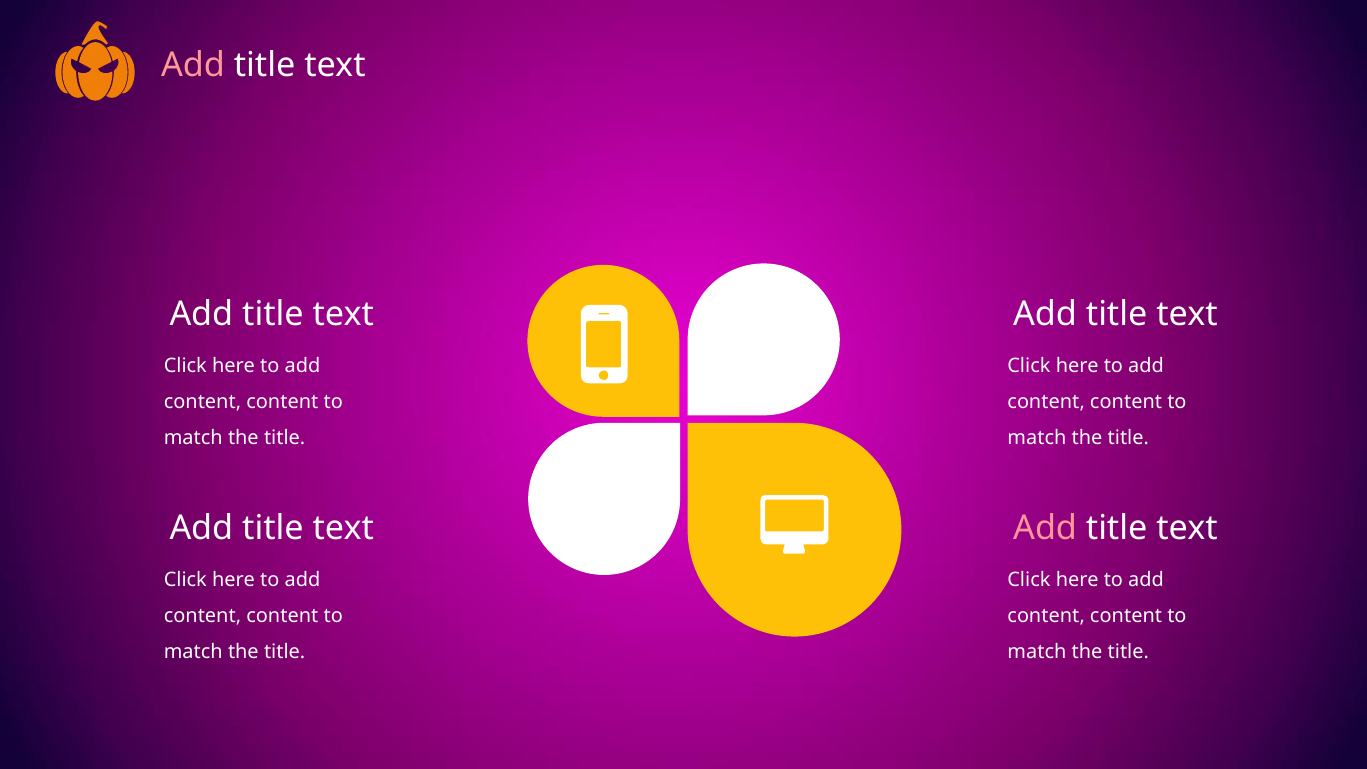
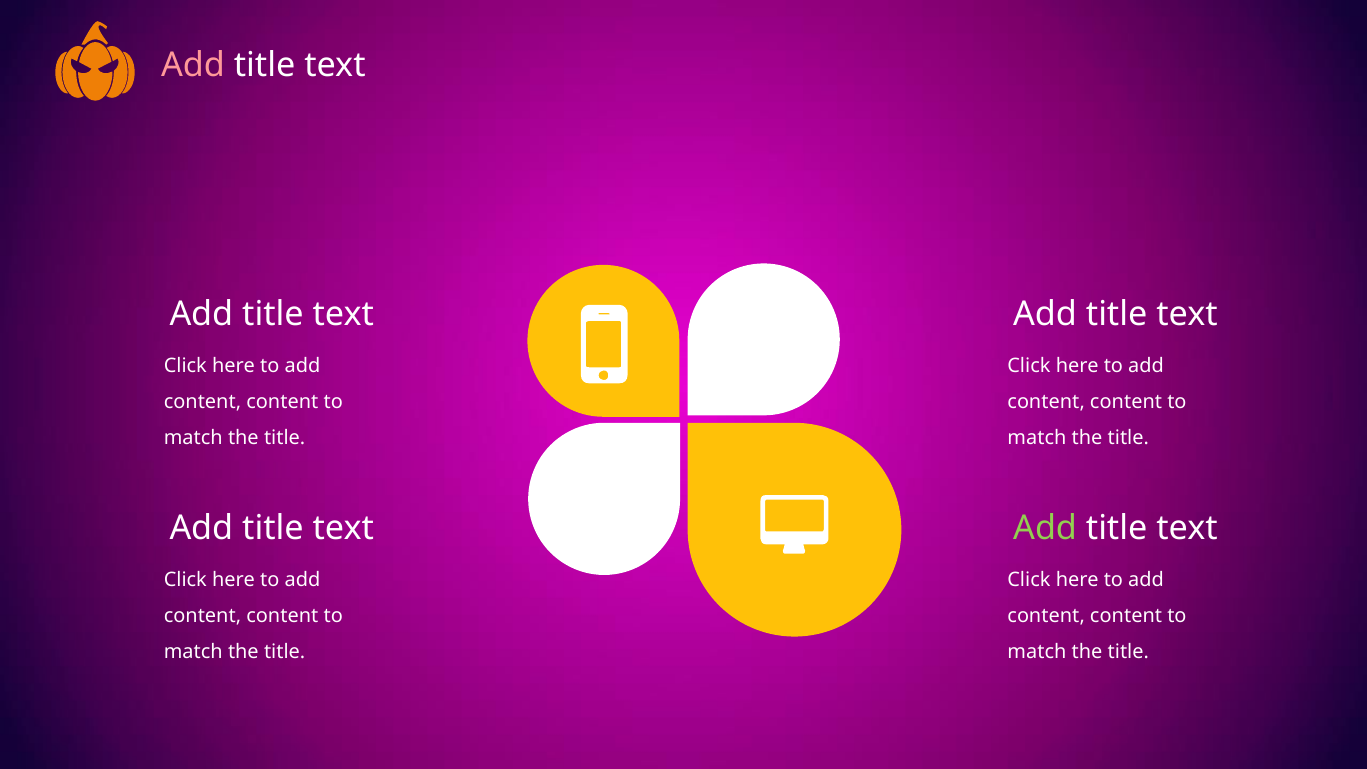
Add colour: pink -> light green (1045, 528)
